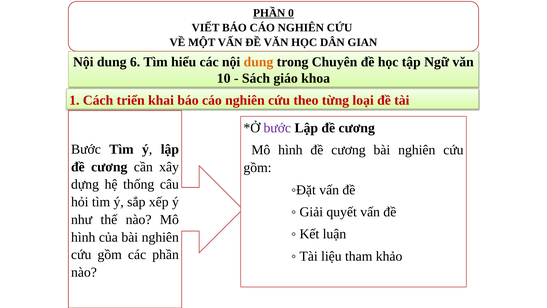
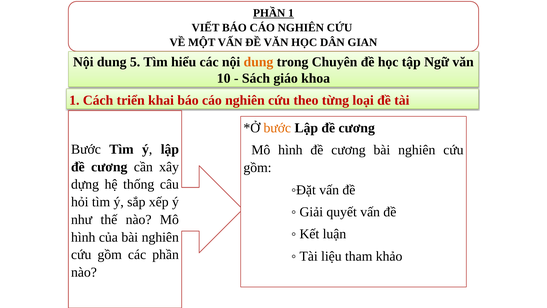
PHẦN 0: 0 -> 1 (291, 13)
6: 6 -> 5 (135, 62)
bước colour: purple -> orange (277, 128)
